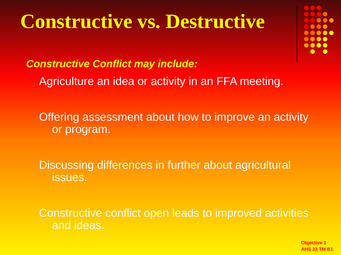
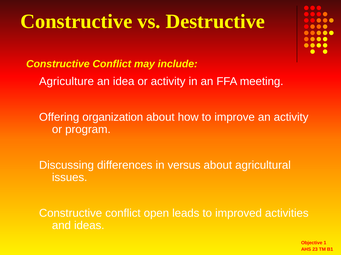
assessment: assessment -> organization (113, 117)
further: further -> versus (184, 166)
